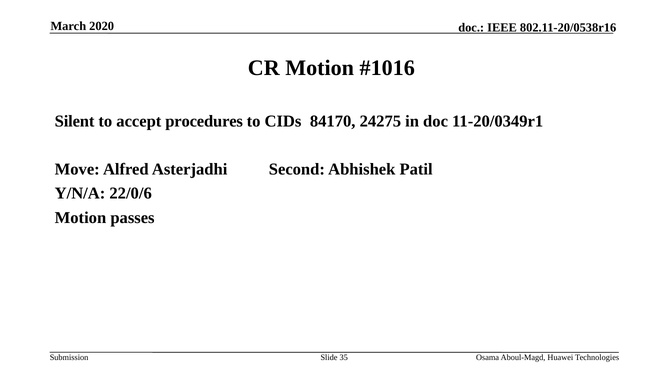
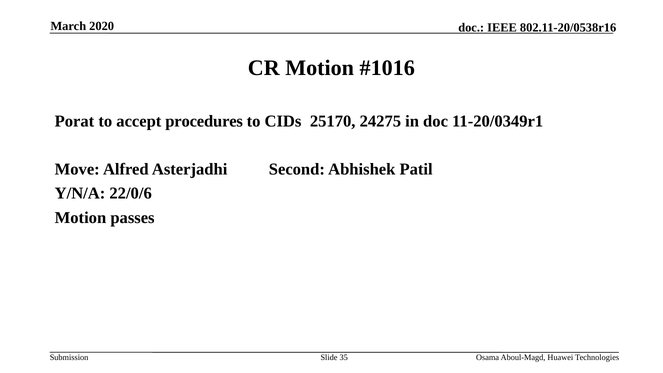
Silent: Silent -> Porat (74, 121)
84170: 84170 -> 25170 (333, 121)
